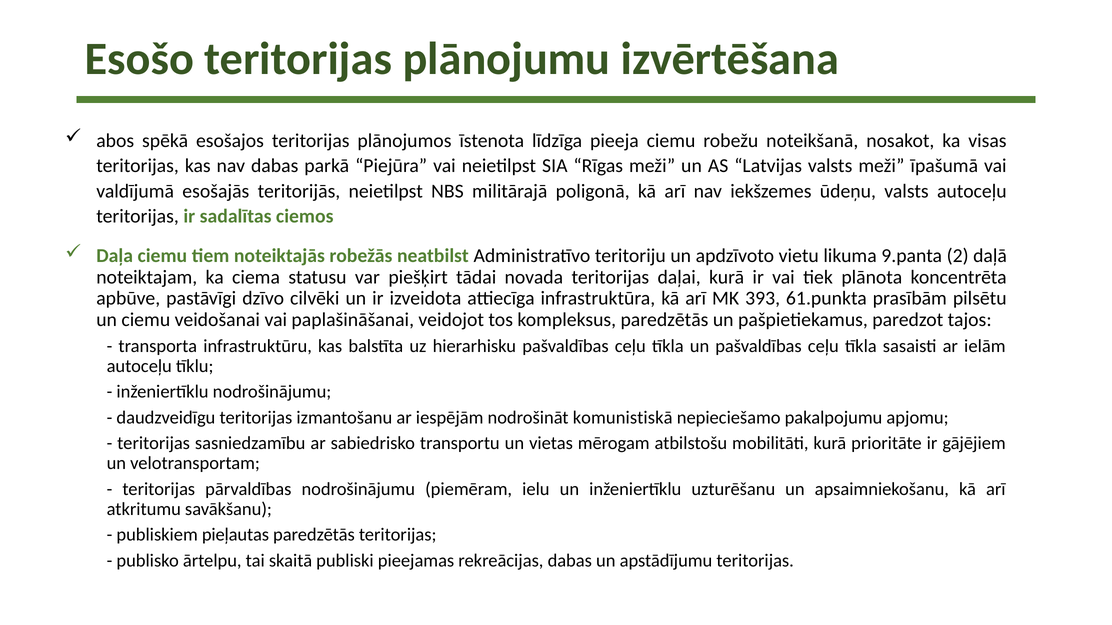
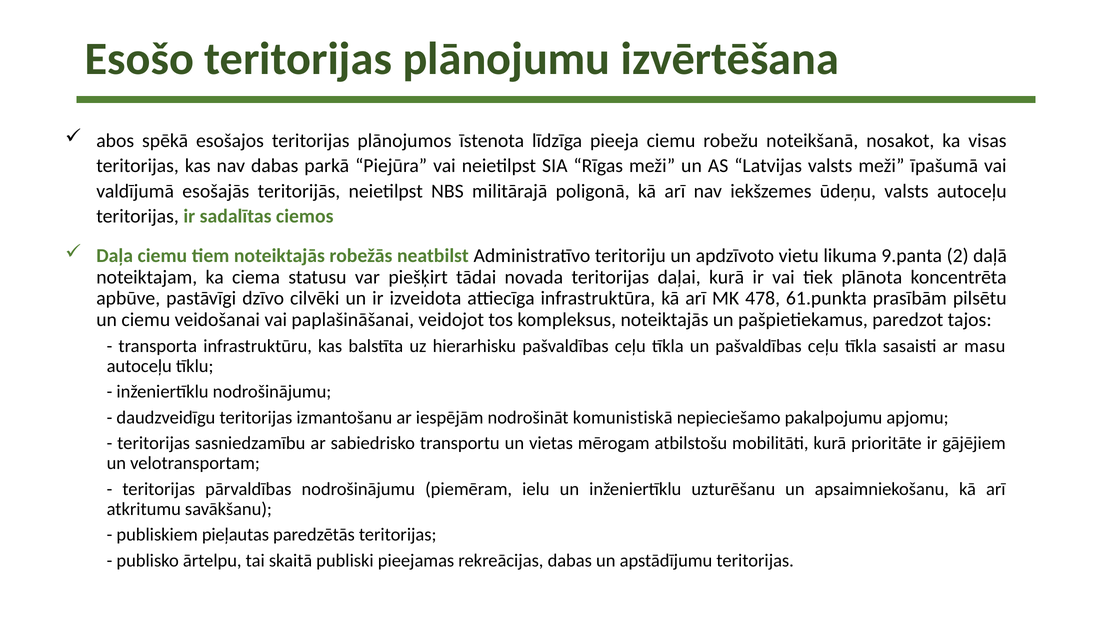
393: 393 -> 478 (763, 299)
kompleksus paredzētās: paredzētās -> noteiktajās (664, 320)
ielām: ielām -> masu (985, 346)
